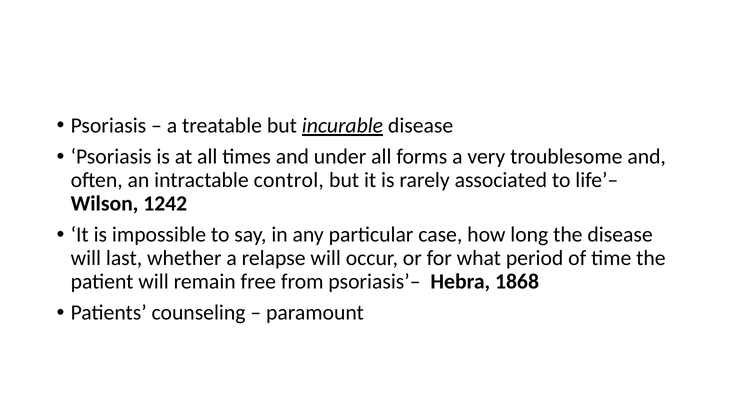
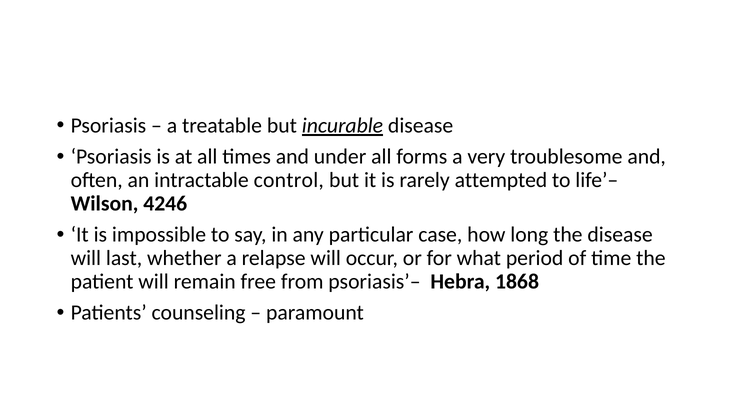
associated: associated -> attempted (501, 180)
1242: 1242 -> 4246 (165, 204)
